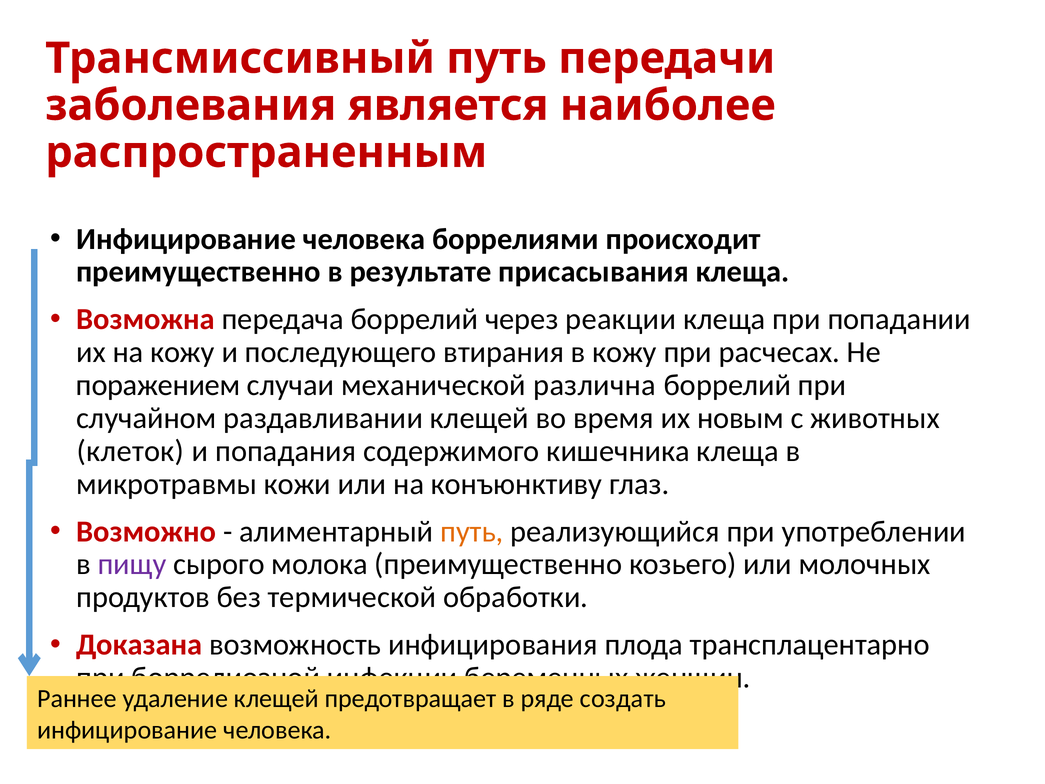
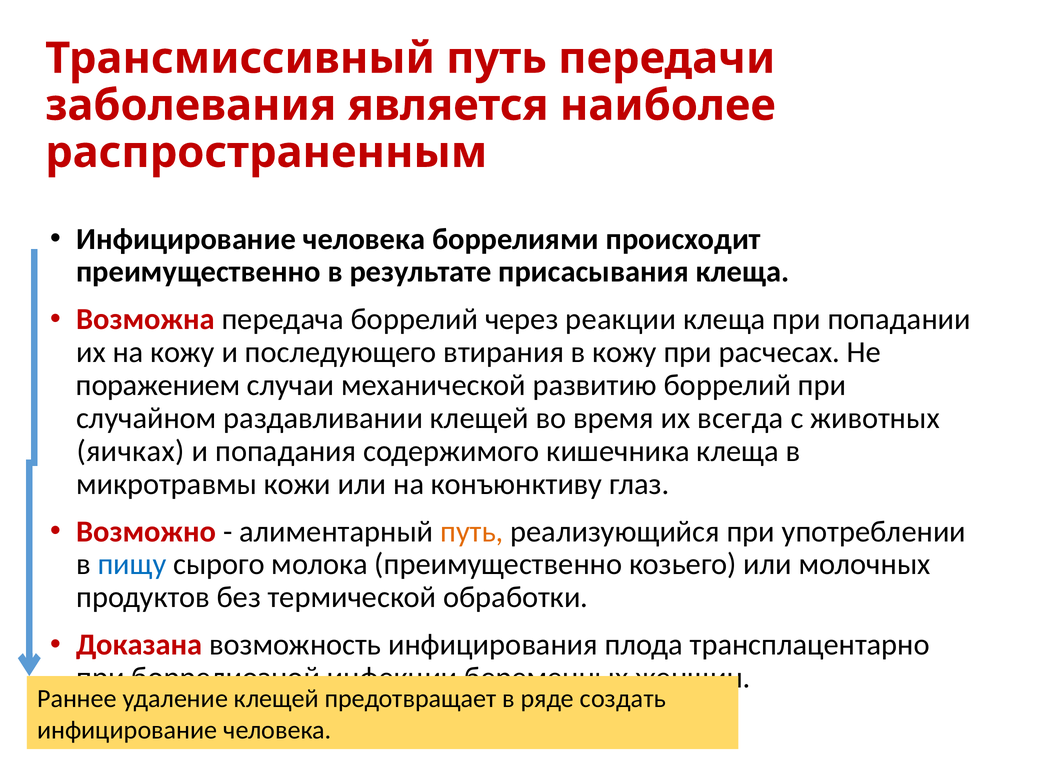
различна: различна -> развитию (595, 385)
новым: новым -> всегда (740, 418)
клеток: клеток -> яичках (130, 451)
пищу colour: purple -> blue (132, 564)
